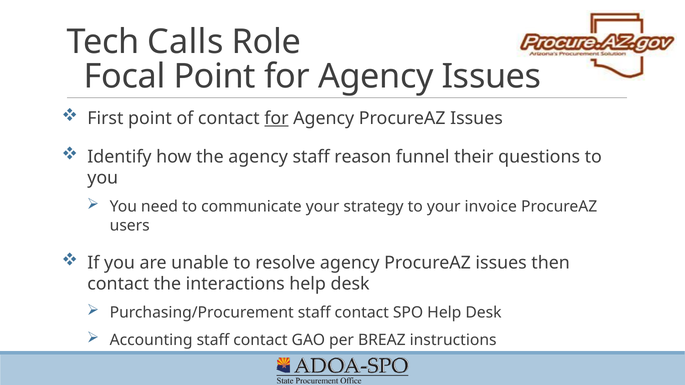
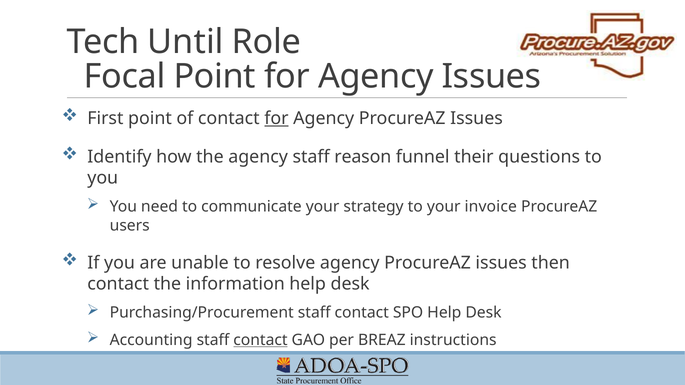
Calls: Calls -> Until (186, 42)
interactions: interactions -> information (235, 284)
contact underline: none -> present (260, 340)
